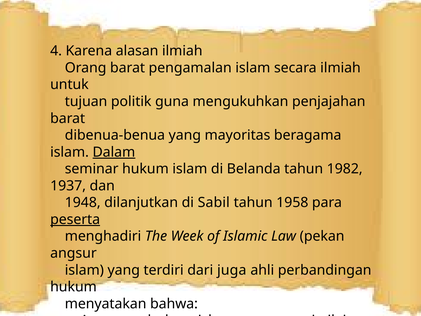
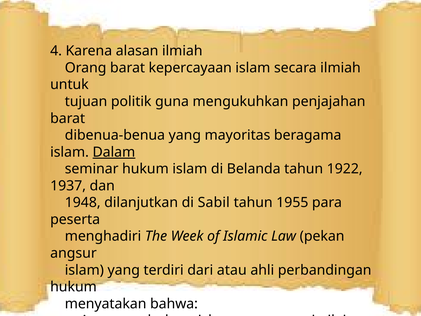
pengamalan: pengamalan -> kepercayaan (190, 68)
1982: 1982 -> 1922 (345, 169)
1958: 1958 -> 1955 (292, 202)
peserta underline: present -> none (75, 219)
juga: juga -> atau (232, 270)
